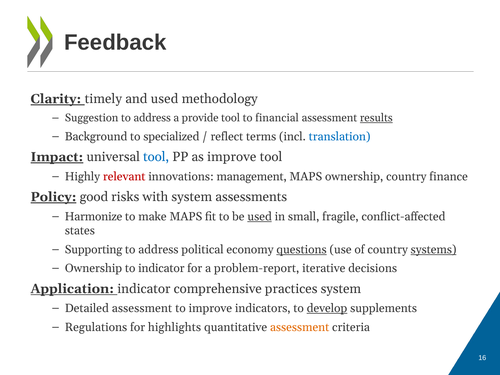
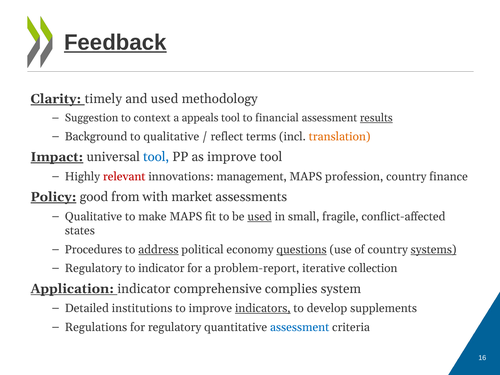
Feedback underline: none -> present (115, 42)
Suggestion to address: address -> context (152, 118)
provide: provide -> appeals (200, 118)
to specialized: specialized -> qualitative (171, 136)
translation colour: blue -> orange (340, 136)
MAPS ownership: ownership -> profession (354, 176)
risks: risks -> from (125, 197)
with system: system -> market (192, 197)
Harmonize: Harmonize -> Qualitative (93, 216)
Supporting: Supporting -> Procedures (94, 249)
address underline: none -> present (158, 249)
Ownership: Ownership -> Regulatory (93, 268)
decisions: decisions -> collection (373, 268)
practices: practices -> complies (291, 289)
Detailed assessment: assessment -> institutions (142, 308)
indicators underline: none -> present (263, 308)
develop underline: present -> none (327, 308)
for highlights: highlights -> regulatory (175, 327)
assessment colour: orange -> blue (300, 327)
